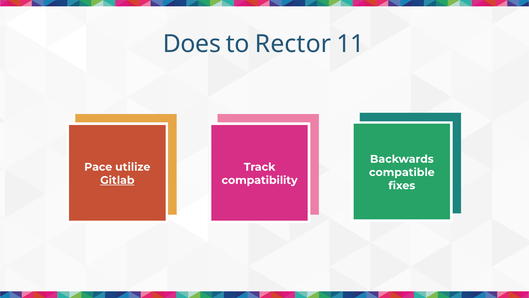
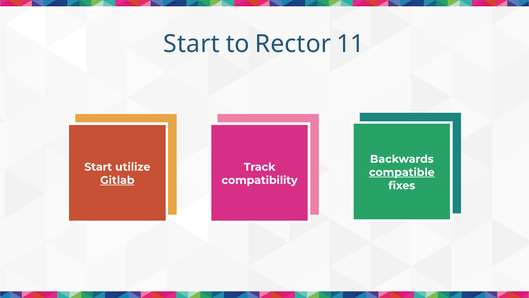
Does: Does -> Start (192, 44)
Pace: Pace -> Start (98, 167)
compatible underline: none -> present (402, 172)
